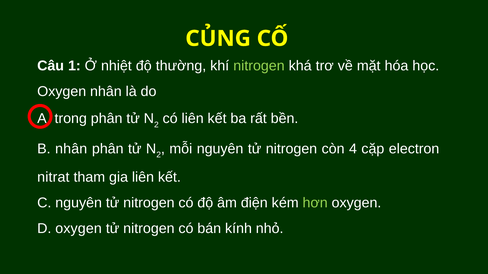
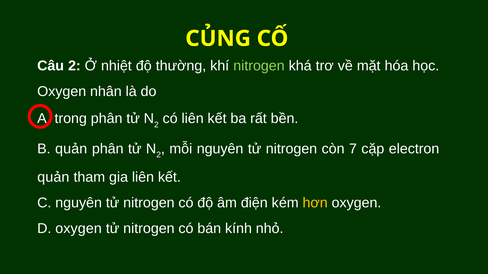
Câu 1: 1 -> 2 (74, 66)
B nhân: nhân -> quản (71, 149)
4: 4 -> 7 (353, 149)
nitrat: nitrat -> quản (53, 178)
hơn colour: light green -> yellow (315, 203)
